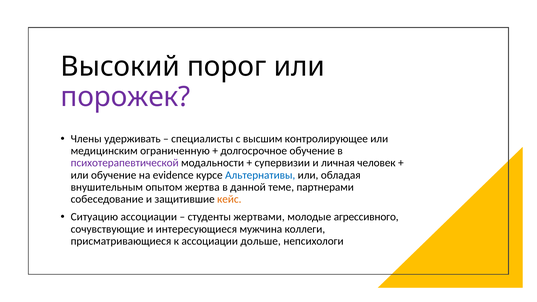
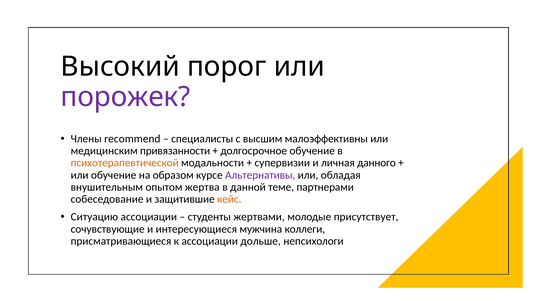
удерживать: удерживать -> recommend (132, 139)
контролирующее: контролирующее -> малоэффективны (326, 139)
ограниченную: ограниченную -> привязанности (175, 151)
психотерапевтической colour: purple -> orange (125, 163)
человек: человек -> данного (376, 163)
evidence: evidence -> образом (173, 175)
Альтернативы colour: blue -> purple (260, 175)
агрессивного: агрессивного -> присутствует (366, 217)
